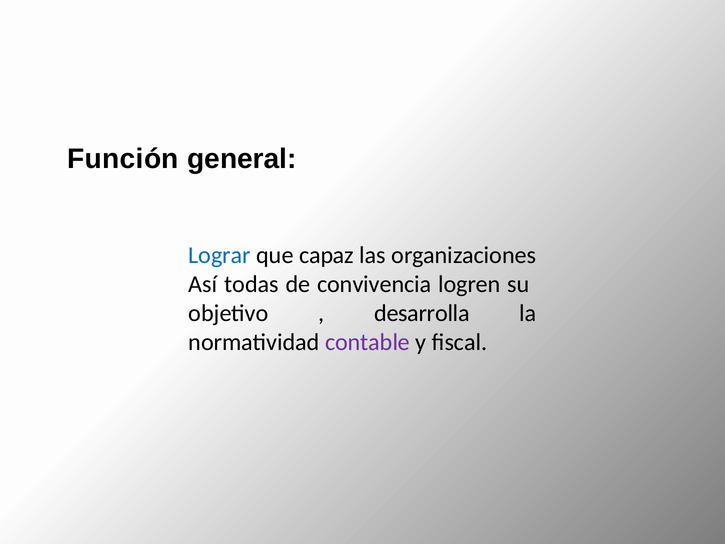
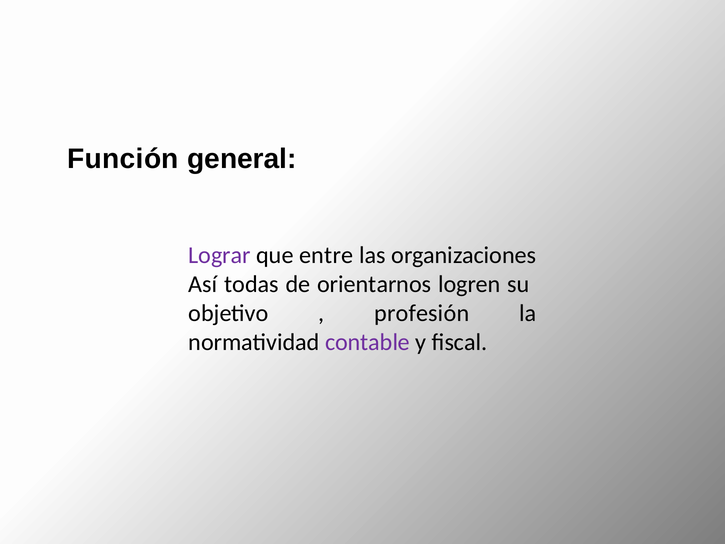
Lograr colour: blue -> purple (219, 255)
capaz: capaz -> entre (326, 255)
convivencia: convivencia -> orientarnos (374, 284)
desarrolla: desarrolla -> profesión (422, 313)
